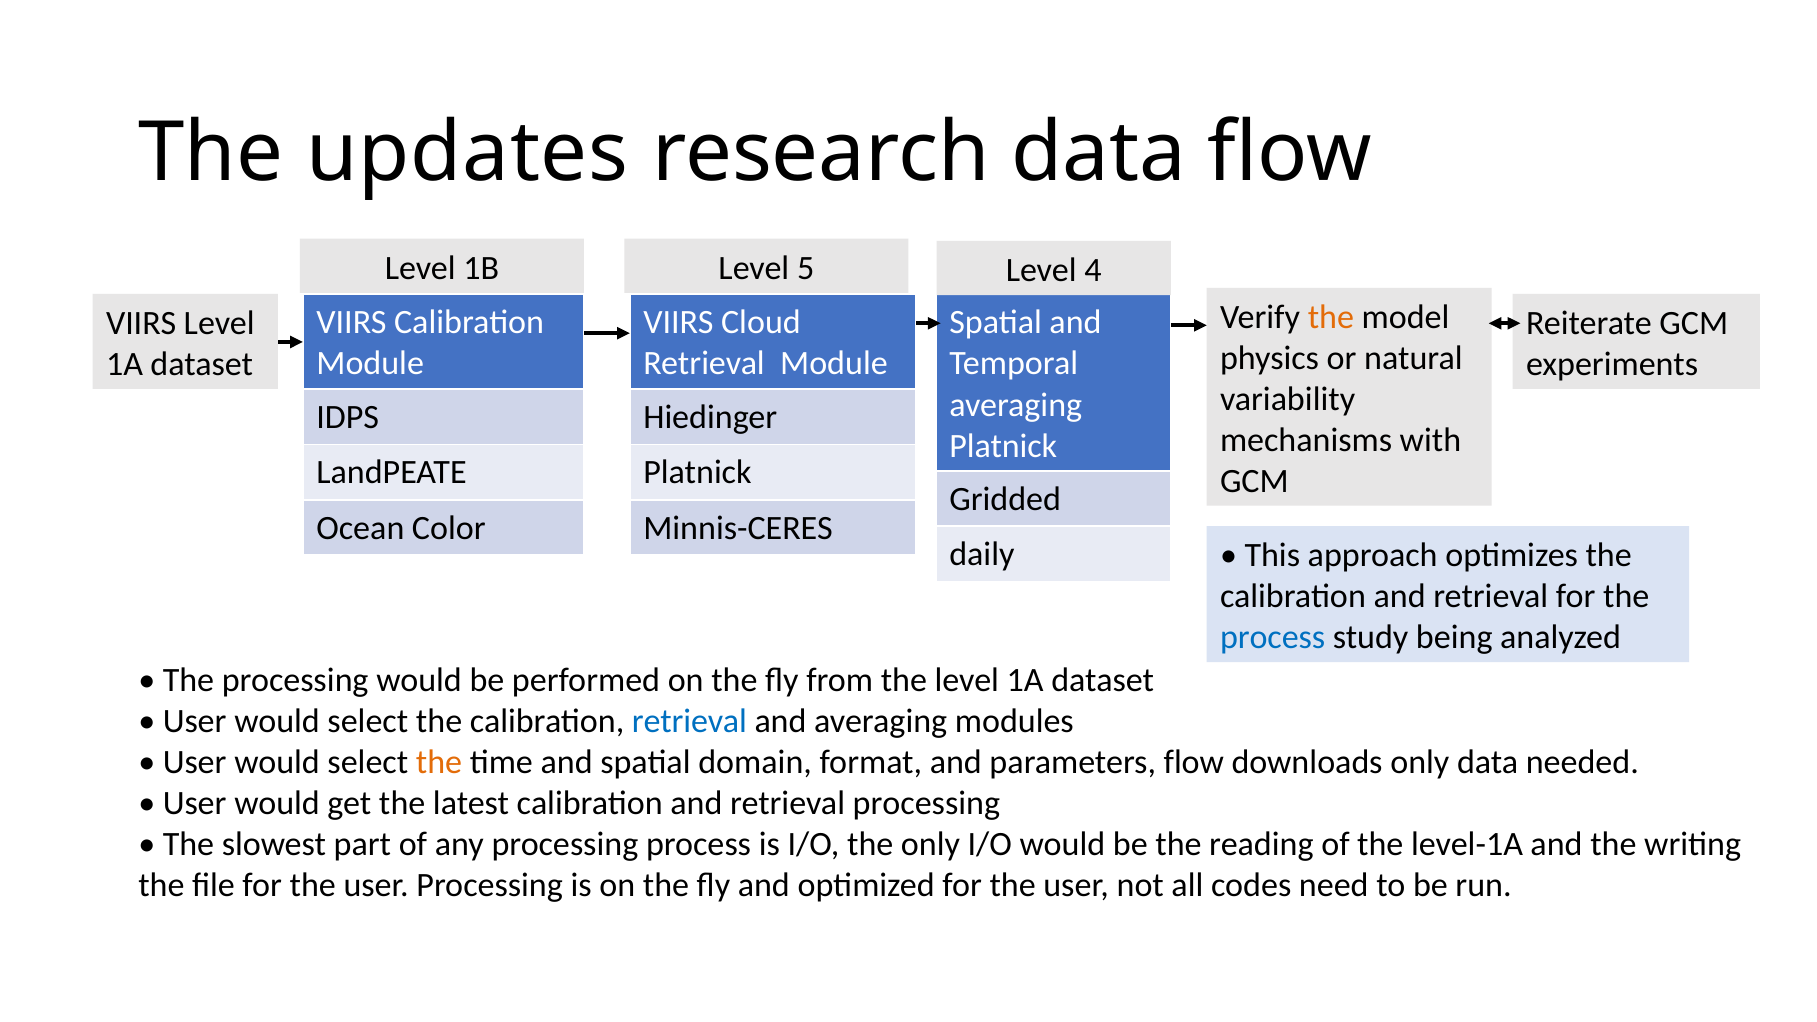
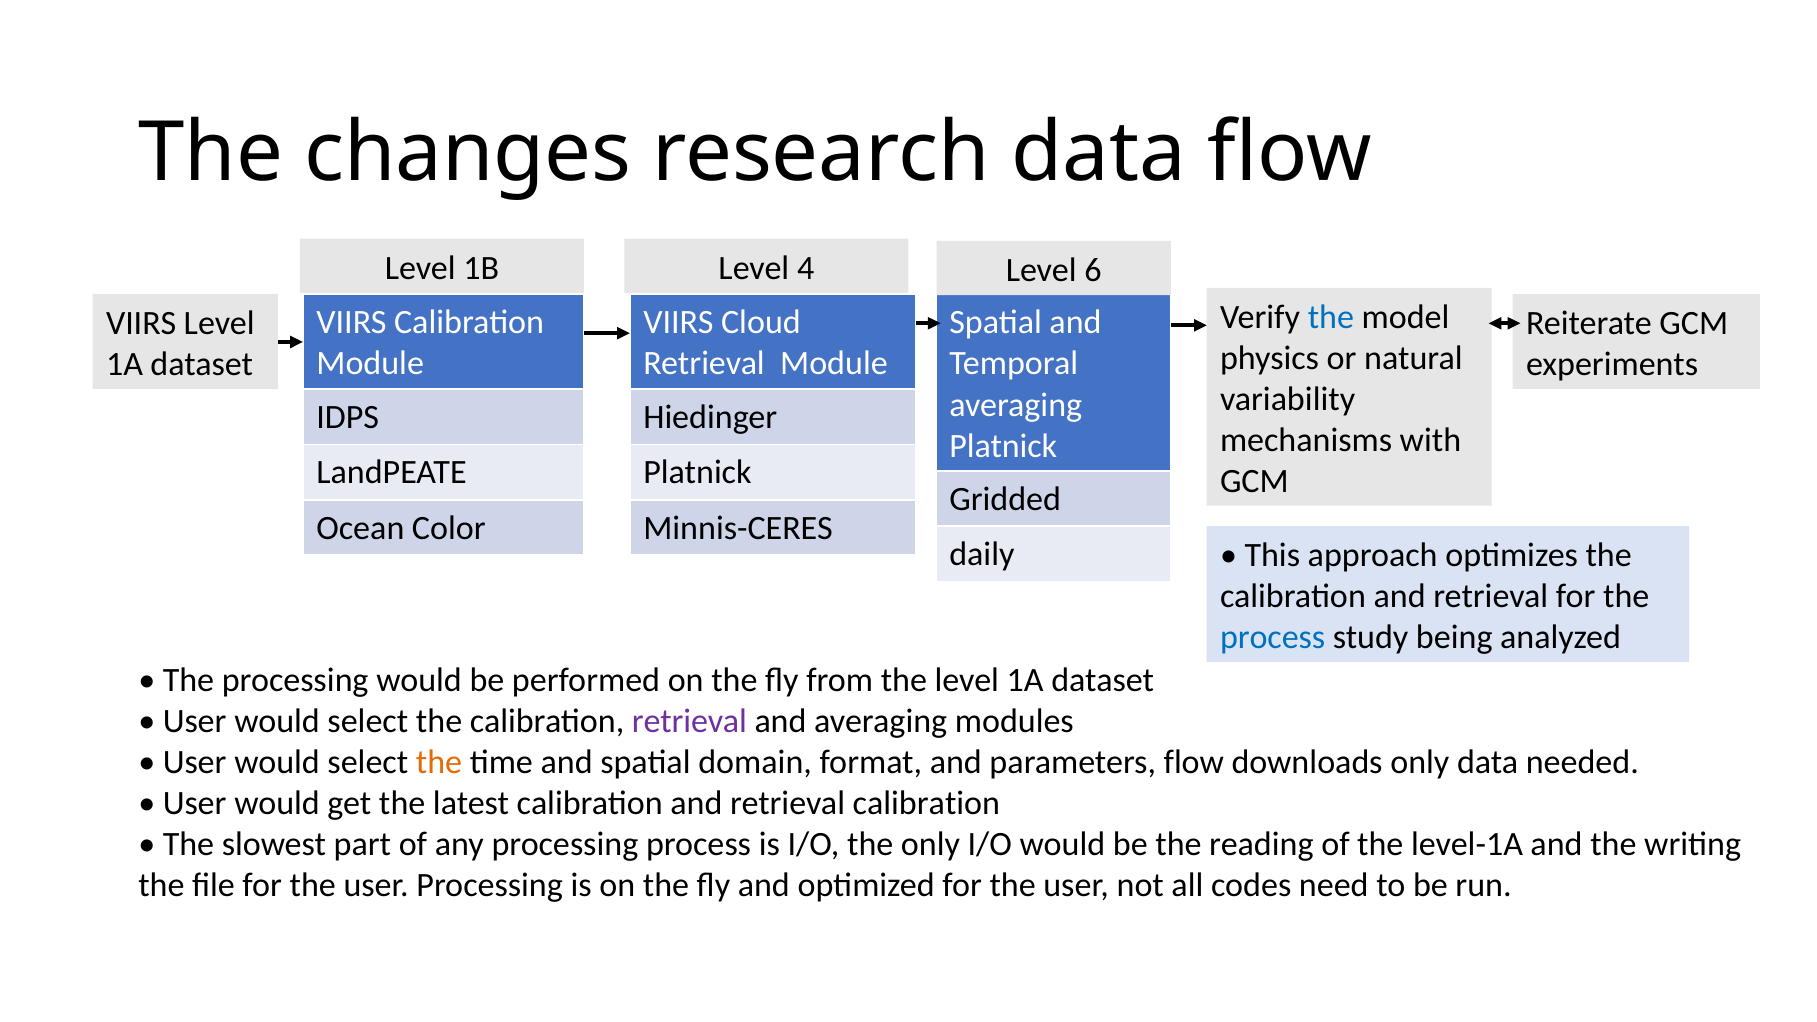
updates: updates -> changes (468, 153)
5: 5 -> 4 (806, 268)
4: 4 -> 6 (1093, 270)
the colour: orange -> blue (1331, 317)
retrieval colour: blue -> purple (689, 721)
retrieval processing: processing -> calibration (926, 803)
